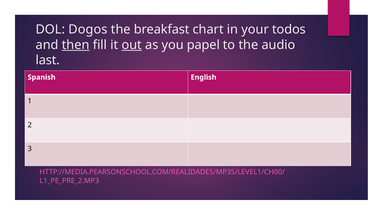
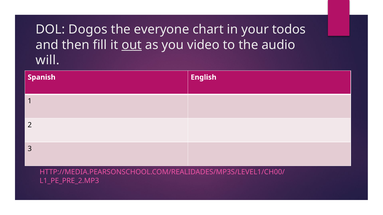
breakfast: breakfast -> everyone (162, 30)
then underline: present -> none (76, 45)
papel: papel -> video (203, 45)
last: last -> will (48, 60)
